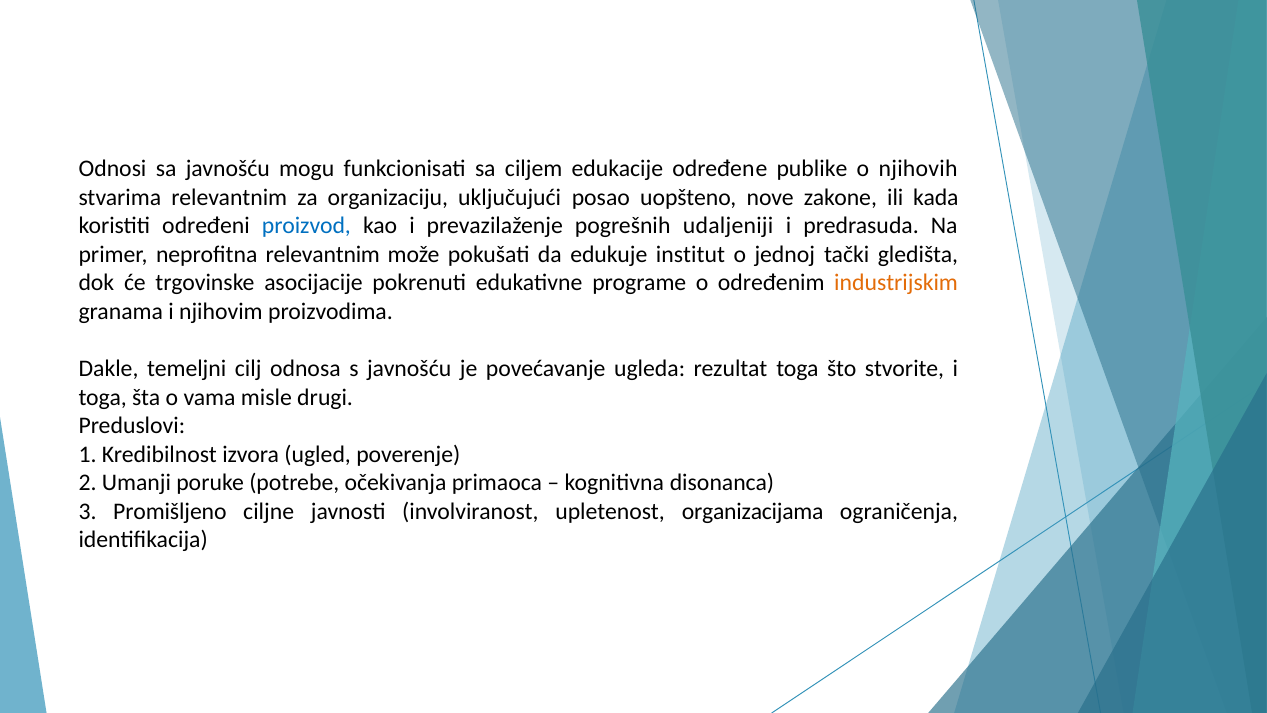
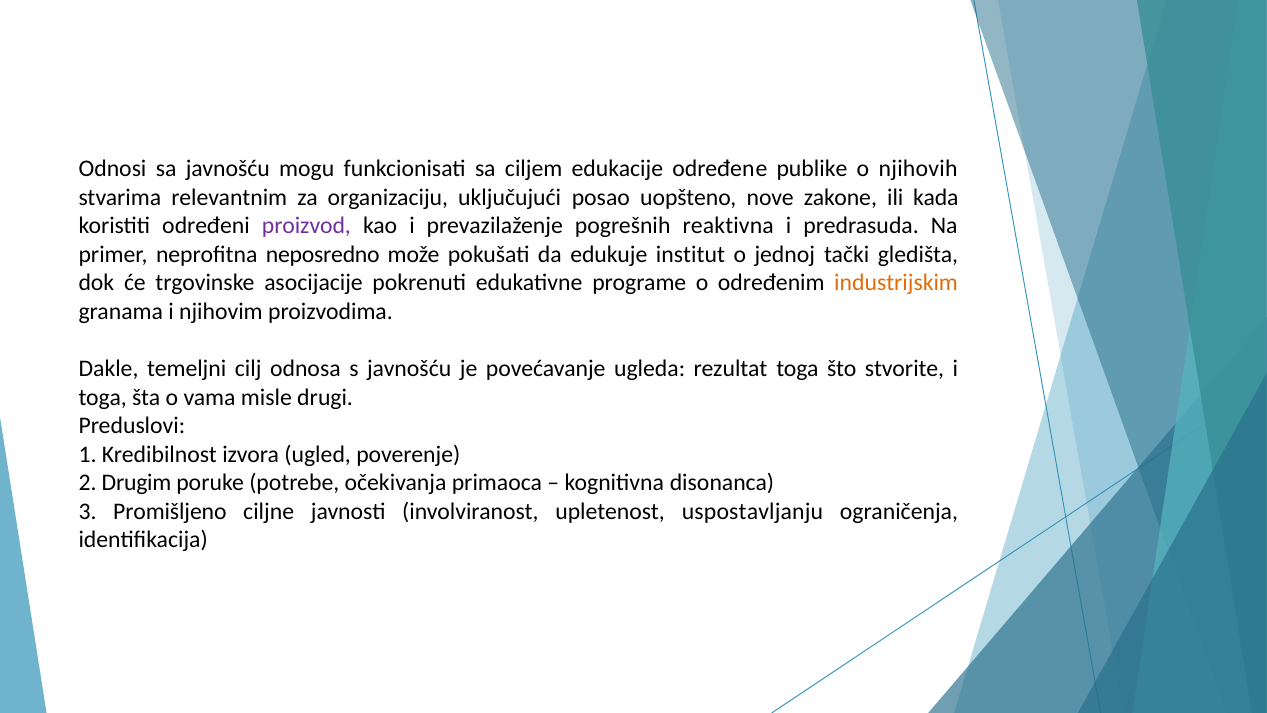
proizvod colour: blue -> purple (306, 226)
udaljeniji: udaljeniji -> reaktivna (728, 226)
neprofitna relevantnim: relevantnim -> neposredno (323, 254)
Umanji: Umanji -> Drugim (137, 483)
organizacijama: organizacijama -> uspostavljanju (752, 511)
